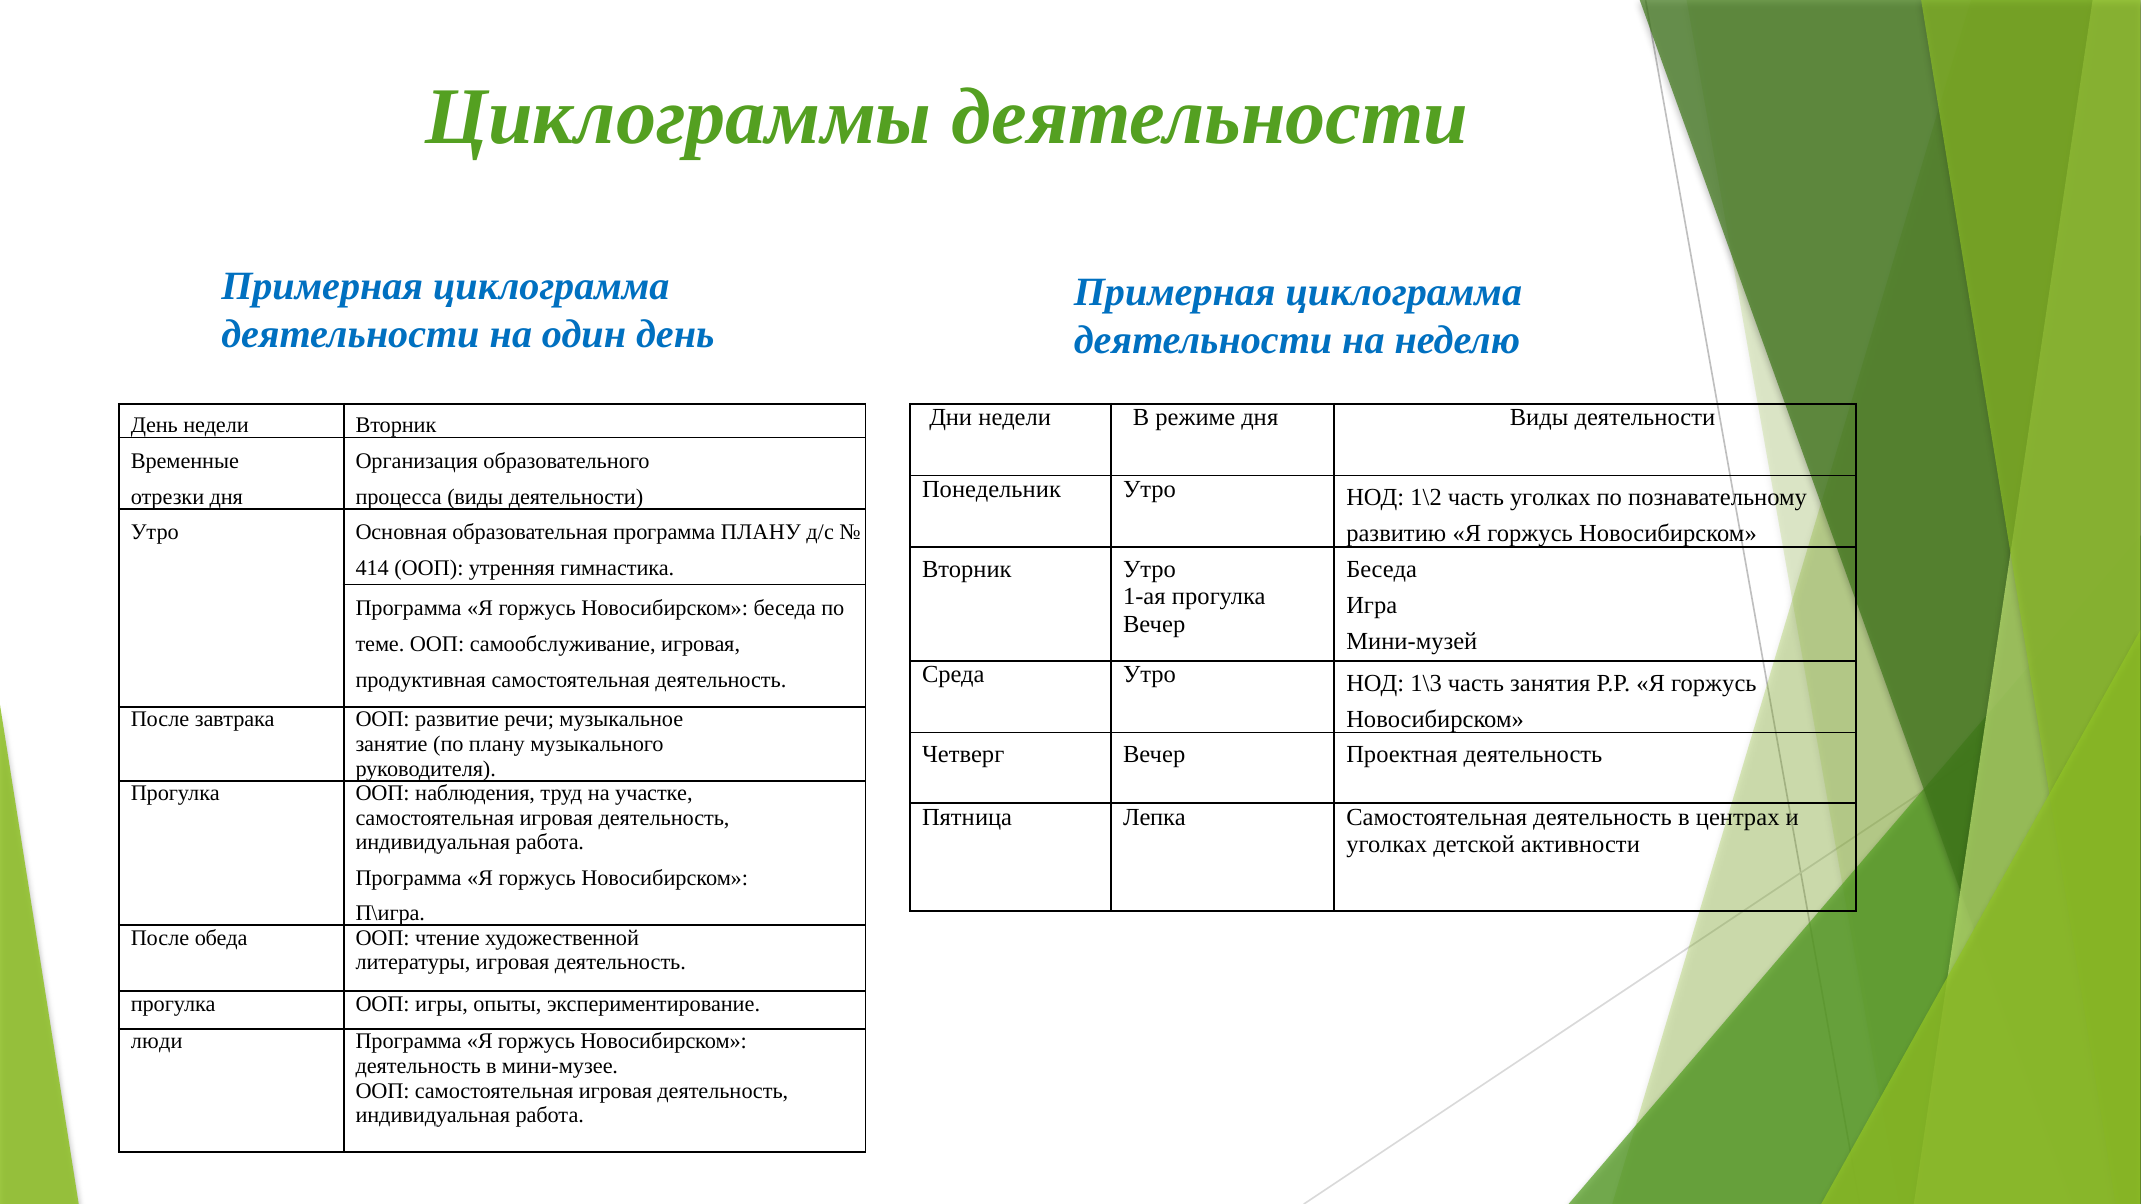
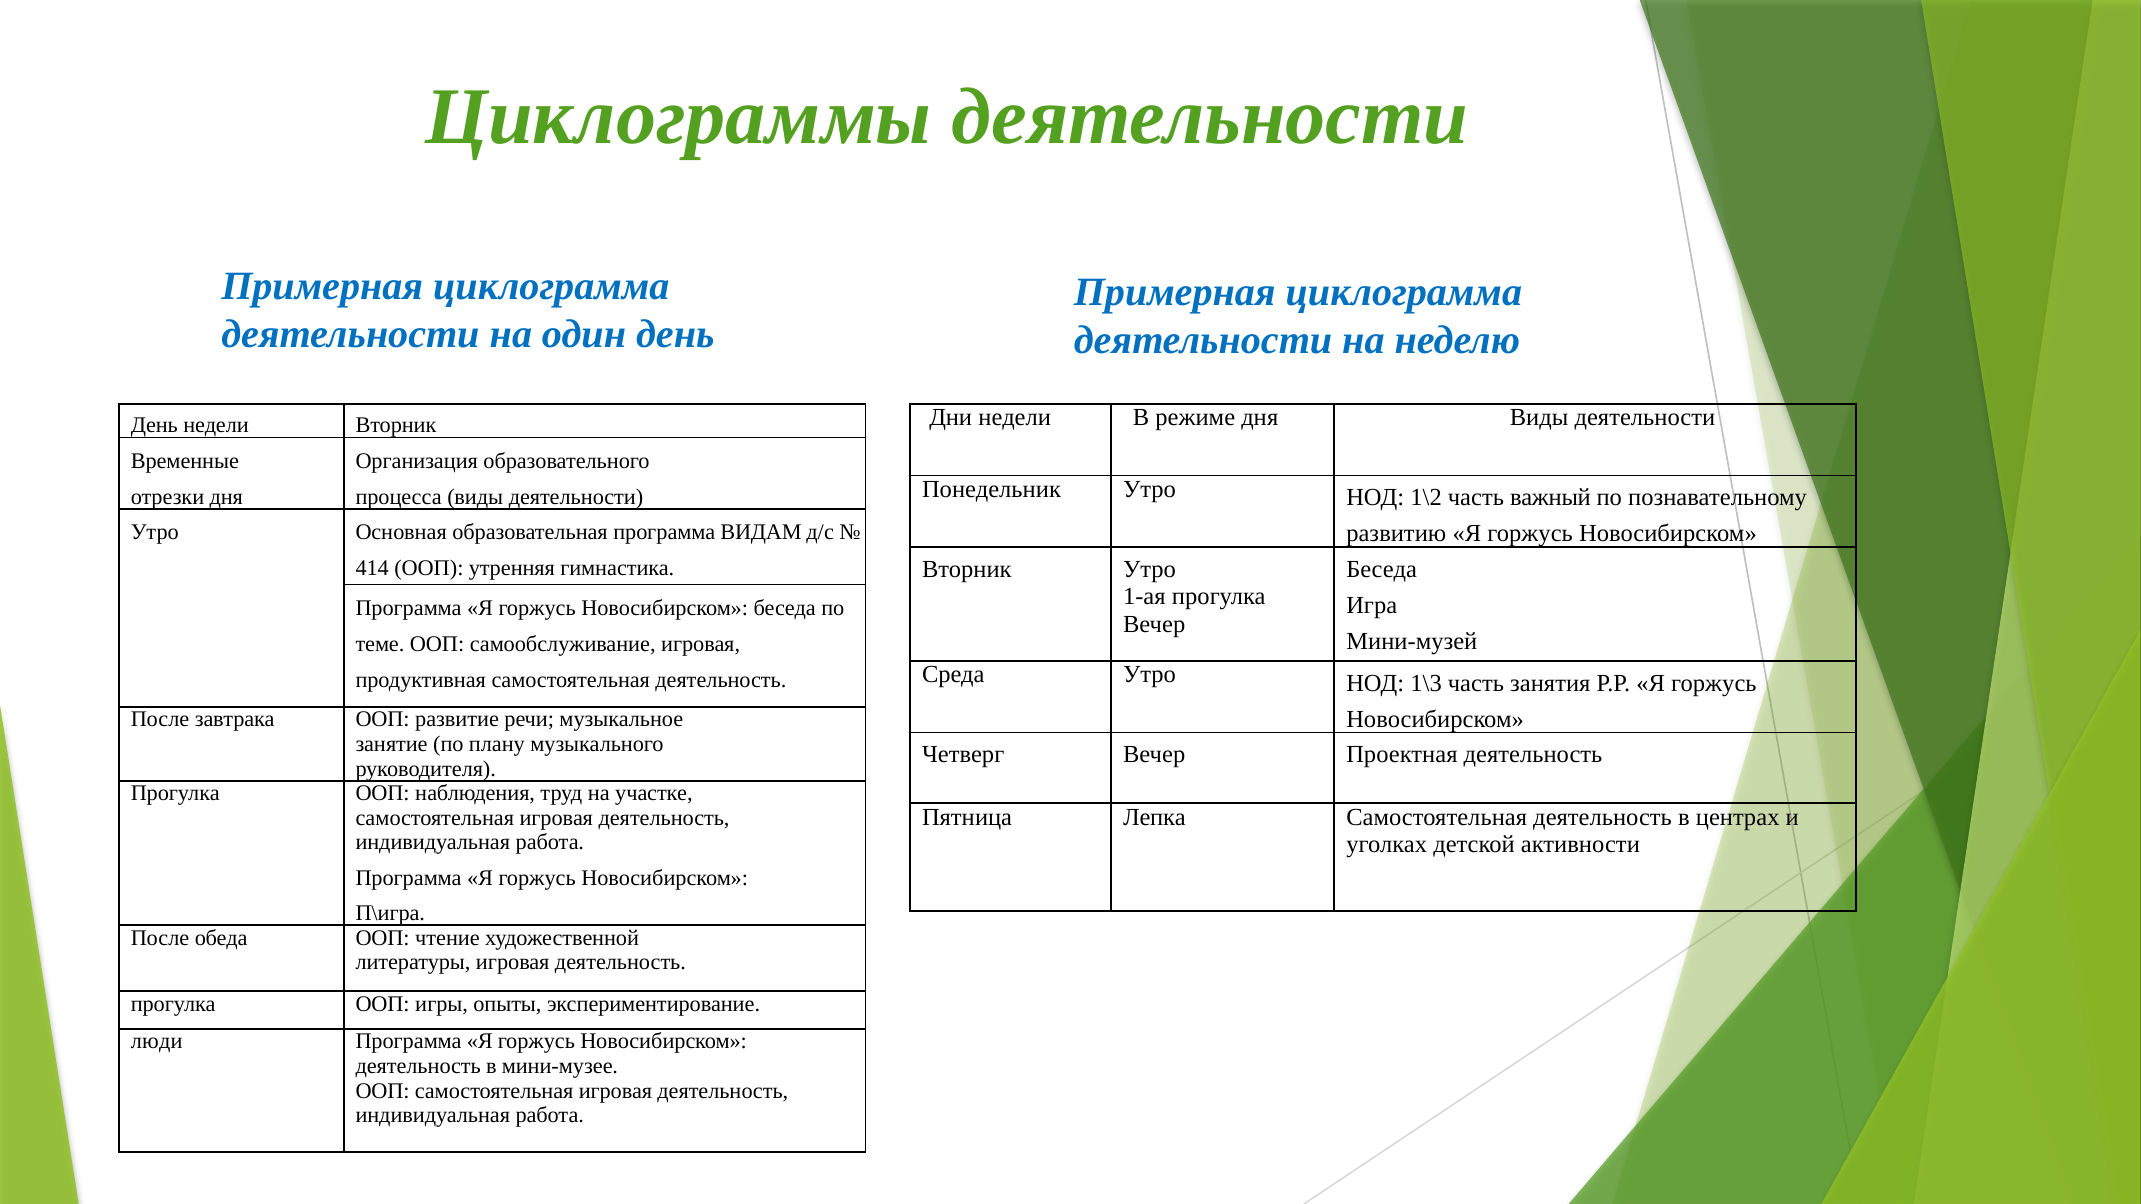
часть уголках: уголках -> важный (1550, 498)
программа ПЛАНУ: ПЛАНУ -> ВИДАМ (761, 533)
